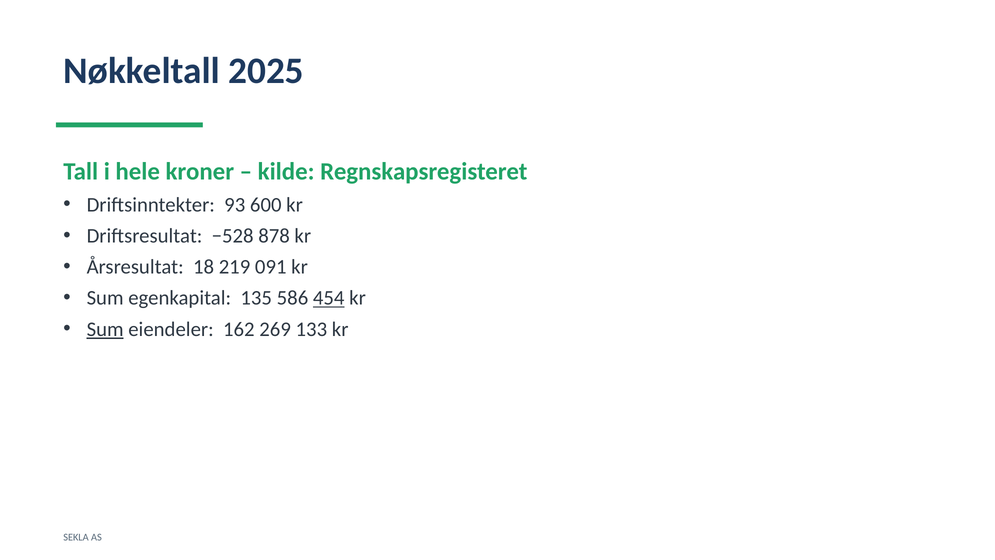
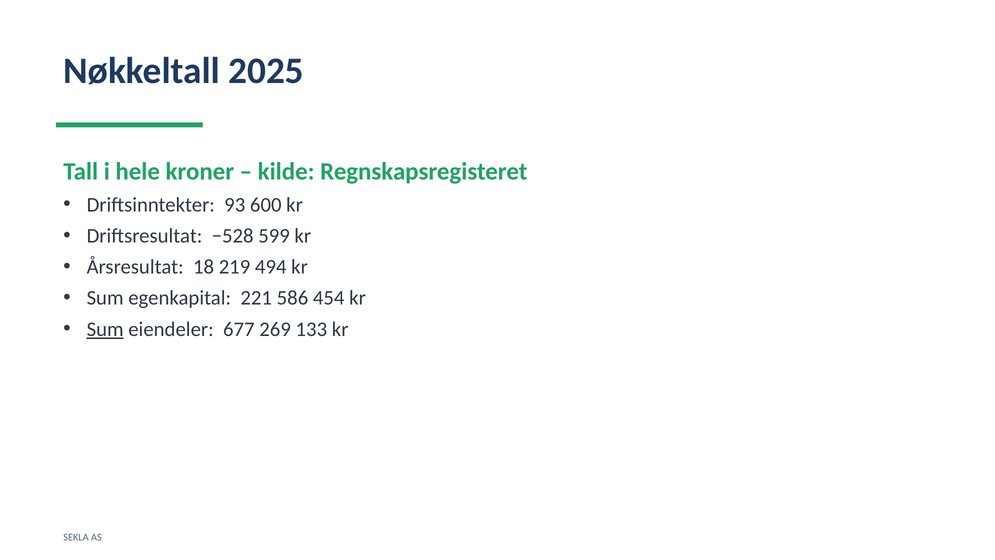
878: 878 -> 599 (274, 236)
091: 091 -> 494 (271, 267)
135: 135 -> 221 (256, 298)
454 underline: present -> none (329, 298)
162: 162 -> 677 (239, 329)
